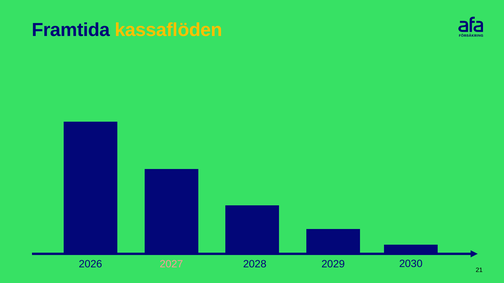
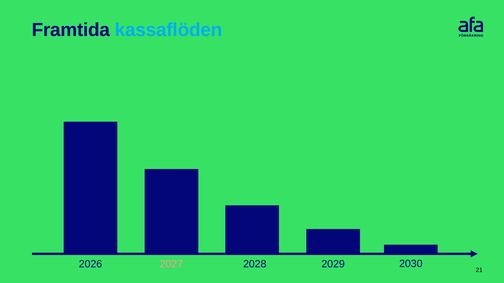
kassaflöden colour: yellow -> light blue (169, 30)
